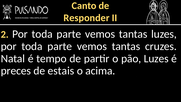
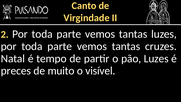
Responder: Responder -> Virgindade (87, 18)
estais: estais -> muito (61, 71)
acima: acima -> visível (100, 71)
